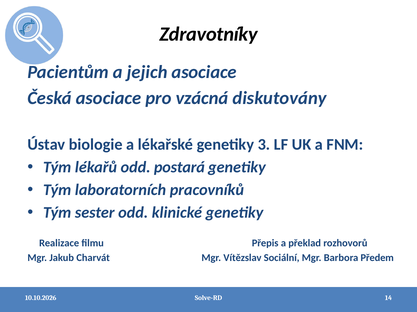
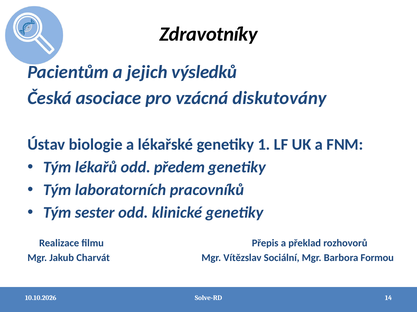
jejich asociace: asociace -> výsledků (204, 72)
3: 3 -> 1 (264, 145)
postará: postará -> předem (179, 168)
Předem: Předem -> Formou (377, 258)
